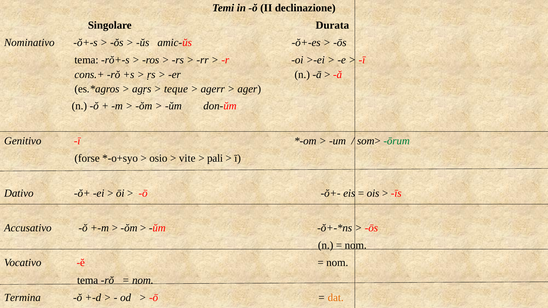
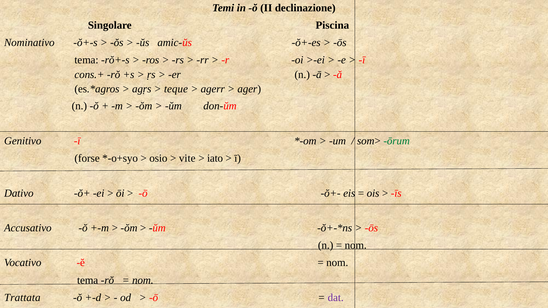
Durata: Durata -> Piscina (332, 25)
pali: pali -> iato (215, 158)
Termina: Termina -> Trattata (22, 298)
dat colour: orange -> purple (336, 298)
